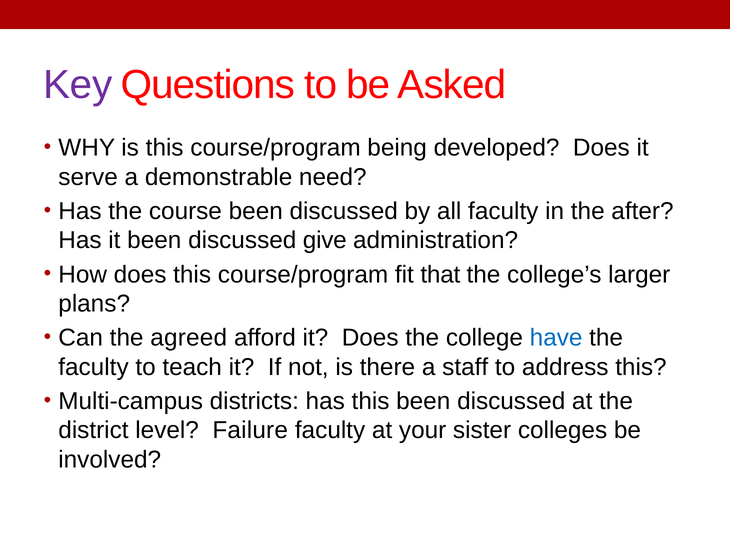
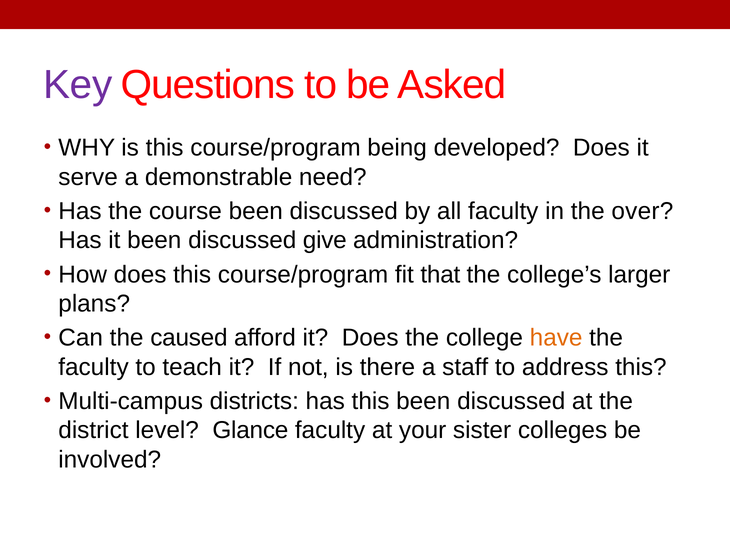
after: after -> over (642, 211)
agreed: agreed -> caused (189, 337)
have colour: blue -> orange (556, 337)
Failure: Failure -> Glance (250, 430)
